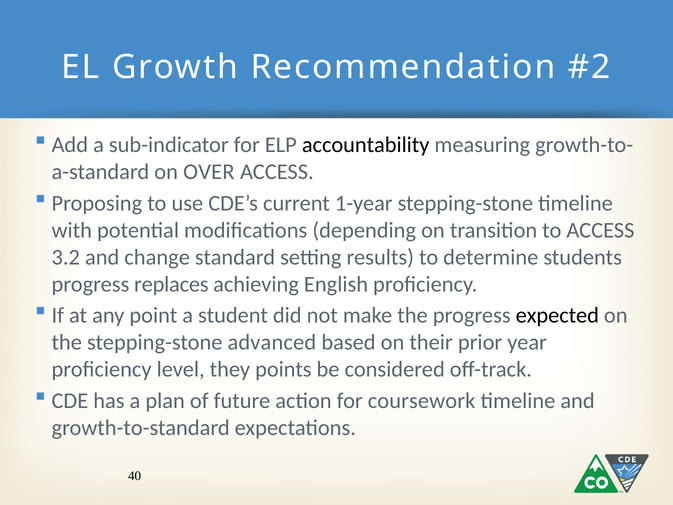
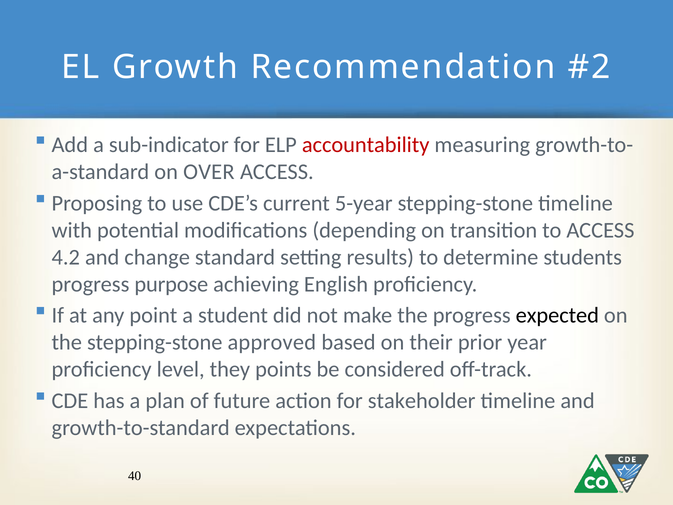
accountability colour: black -> red (366, 145)
1-year: 1-year -> 5-year (364, 203)
3.2: 3.2 -> 4.2 (66, 257)
replaces: replaces -> purpose (171, 284)
advanced: advanced -> approved (272, 342)
coursework: coursework -> stakeholder (422, 401)
